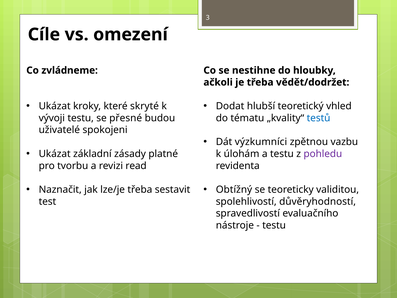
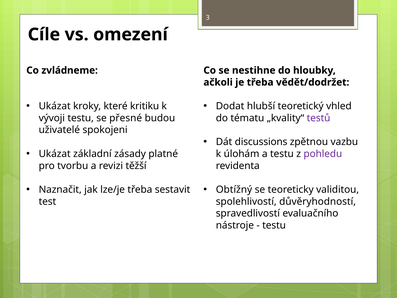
skryté: skryté -> kritiku (145, 106)
testů colour: blue -> purple (319, 118)
výzkumníci: výzkumníci -> discussions (261, 142)
read: read -> těžší (136, 166)
